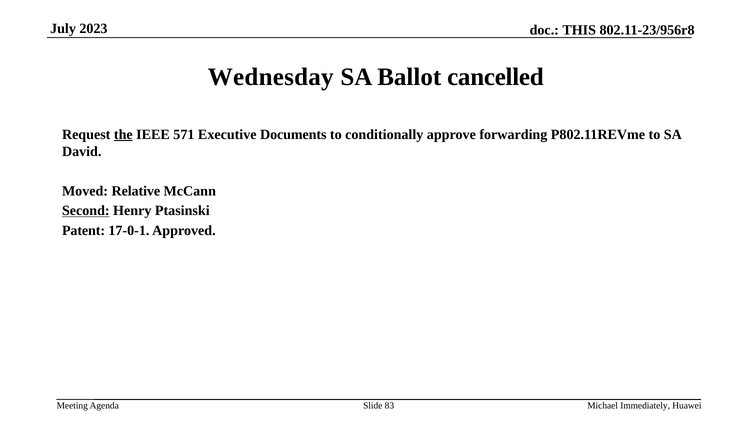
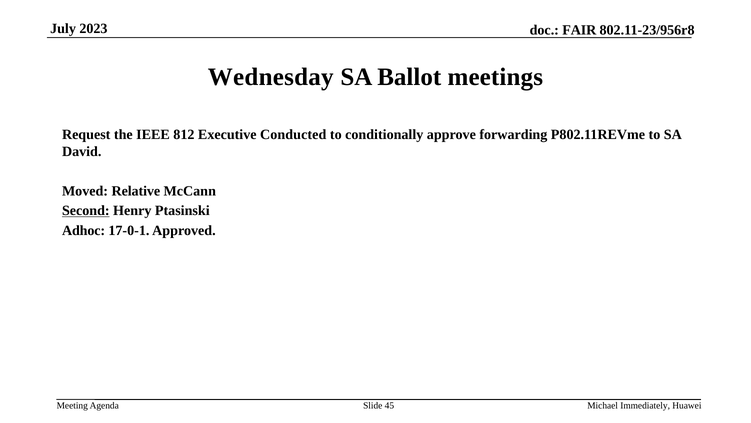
THIS: THIS -> FAIR (579, 30)
cancelled: cancelled -> meetings (495, 77)
the underline: present -> none (123, 134)
571: 571 -> 812 (184, 134)
Documents: Documents -> Conducted (293, 134)
Patent: Patent -> Adhoc (84, 230)
83: 83 -> 45 (389, 405)
